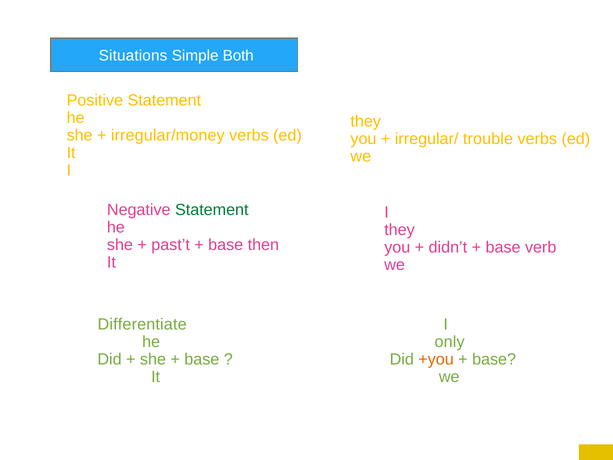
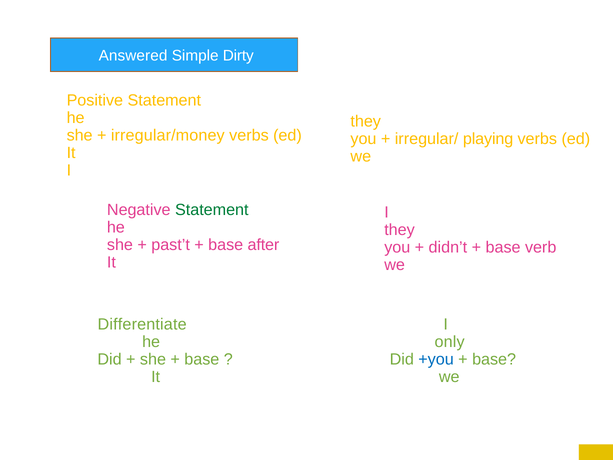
Situations: Situations -> Answered (133, 56)
Both: Both -> Dirty (238, 56)
trouble: trouble -> playing (488, 139)
then: then -> after (263, 245)
+you colour: orange -> blue (436, 359)
